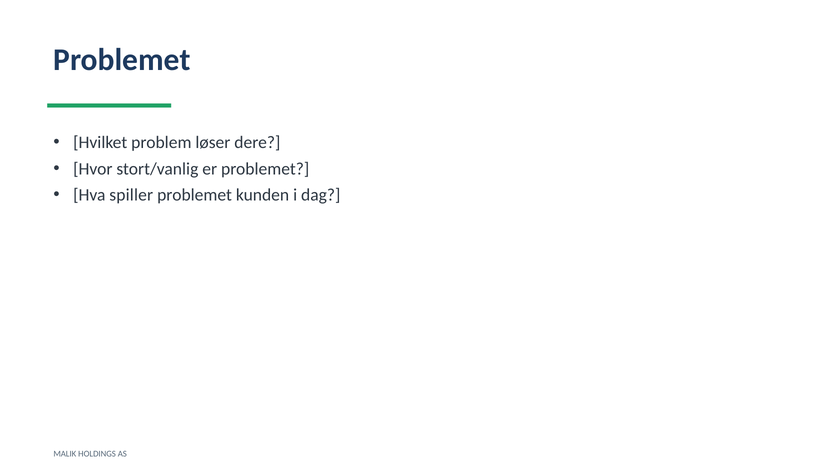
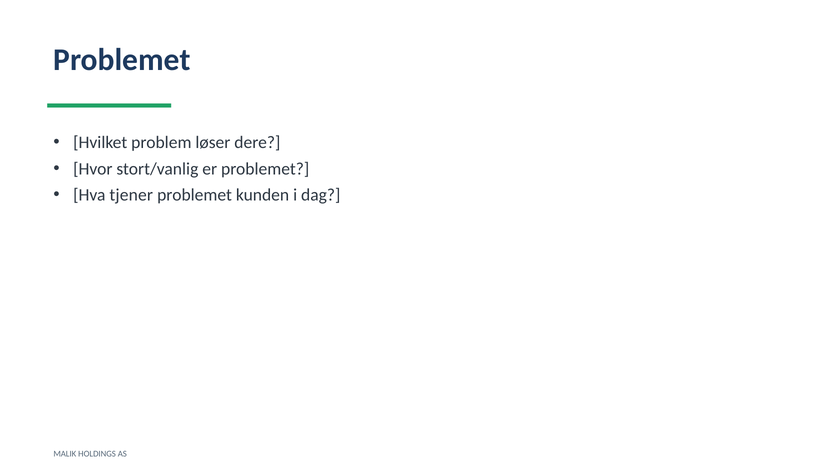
spiller: spiller -> tjener (131, 195)
